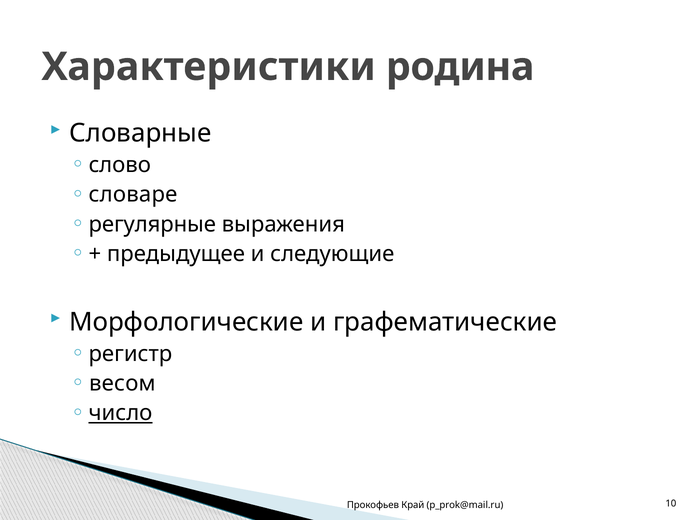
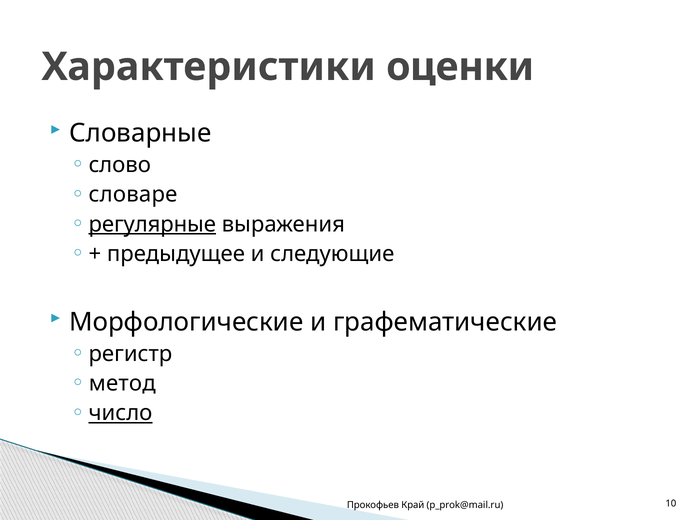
родина: родина -> оценки (460, 67)
регулярные underline: none -> present (152, 224)
весом: весом -> метод (122, 383)
